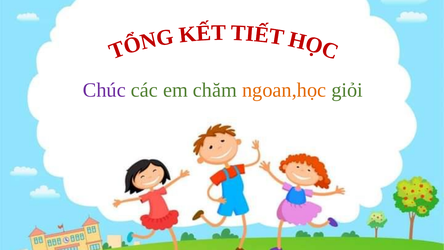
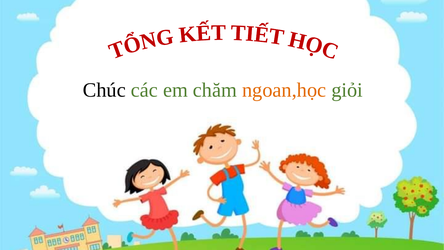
Chúc colour: purple -> black (104, 90)
